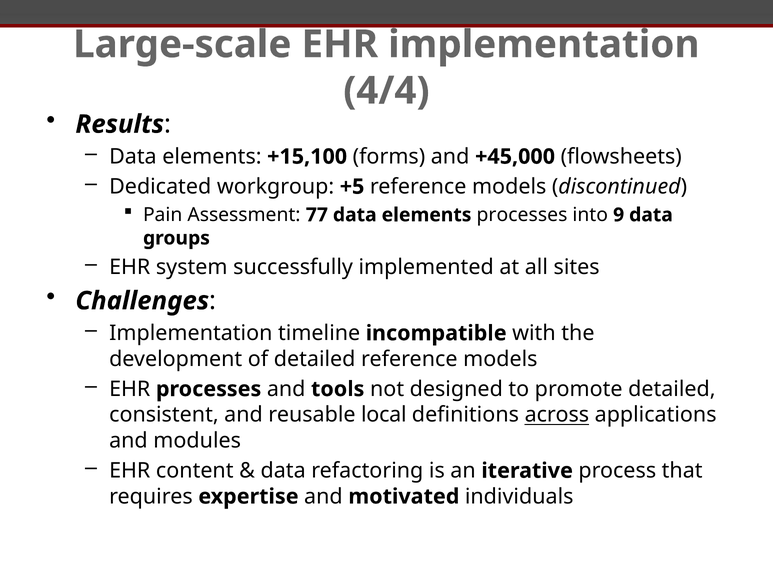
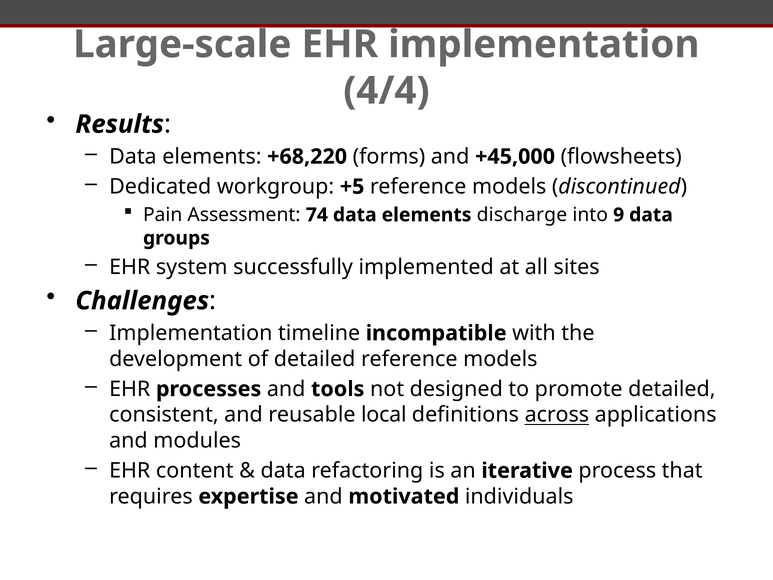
+15,100: +15,100 -> +68,220 (307, 157)
77: 77 -> 74 (317, 215)
elements processes: processes -> discharge (522, 215)
